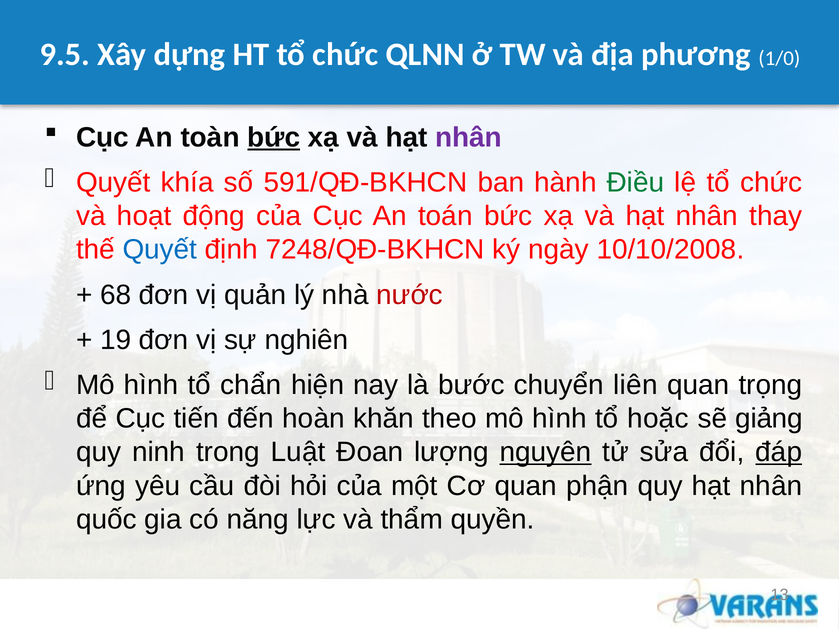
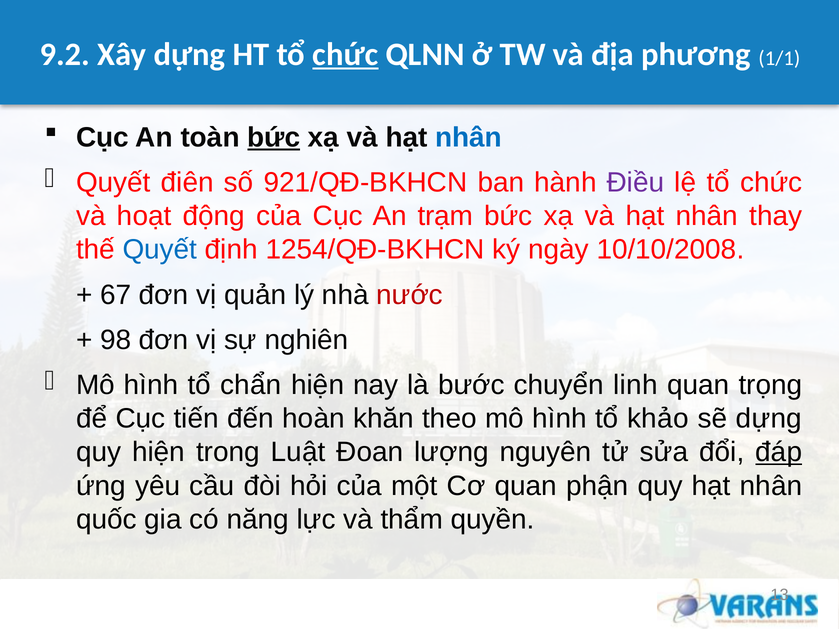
9.5: 9.5 -> 9.2 (65, 55)
chức underline: none -> present (345, 55)
1/0: 1/0 -> 1/1 (779, 58)
nhân colour: purple -> blue (469, 137)
khía: khía -> điên (187, 183)
591/QĐ-BKHCN: 591/QĐ-BKHCN -> 921/QĐ-BKHCN (365, 183)
Điều colour: green -> purple (636, 183)
toán: toán -> trạm (445, 216)
7248/QĐ-BKHCN: 7248/QĐ-BKHCN -> 1254/QĐ-BKHCN (375, 250)
68: 68 -> 67 (116, 295)
19: 19 -> 98 (116, 340)
liên: liên -> linh (635, 385)
hoặc: hoặc -> khảo (658, 419)
sẽ giảng: giảng -> dựng (769, 419)
quy ninh: ninh -> hiện (159, 452)
nguyên underline: present -> none (546, 452)
